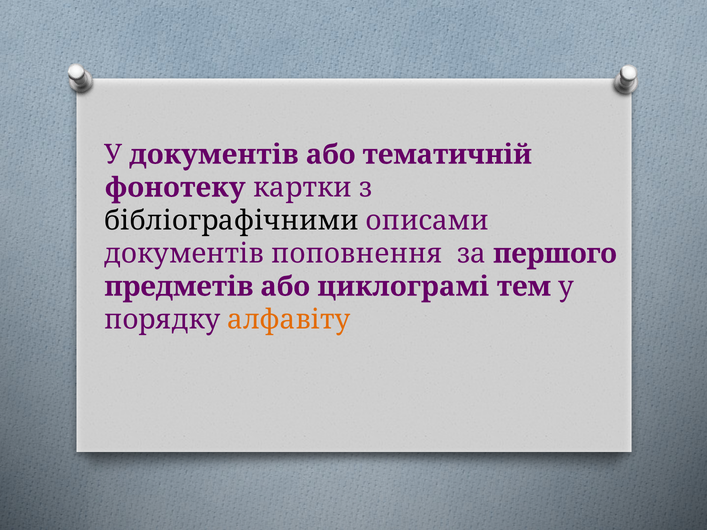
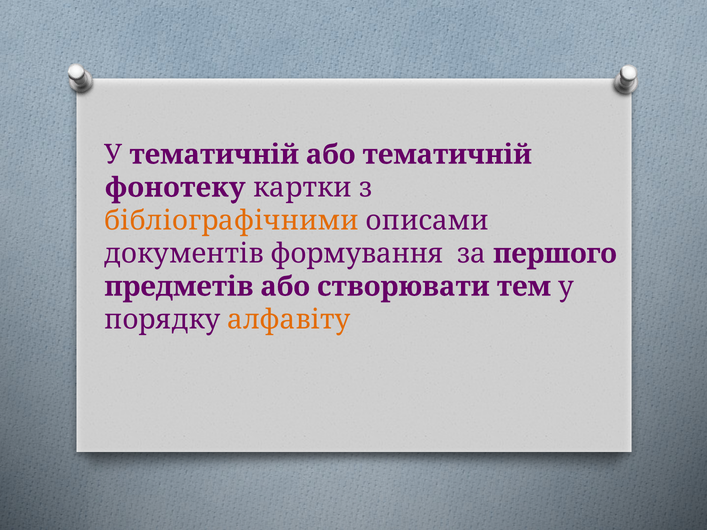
У документів: документів -> тематичній (214, 155)
бібліографічними colour: black -> orange (232, 221)
поповнення: поповнення -> формування (357, 254)
циклограмі: циклограмі -> створювати (403, 287)
